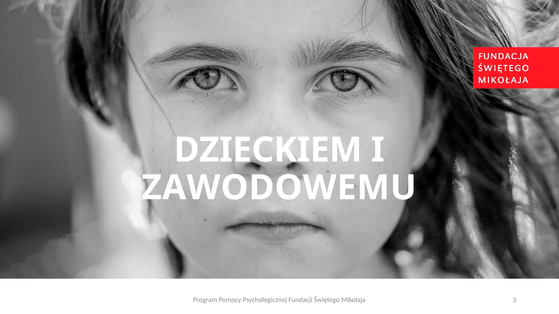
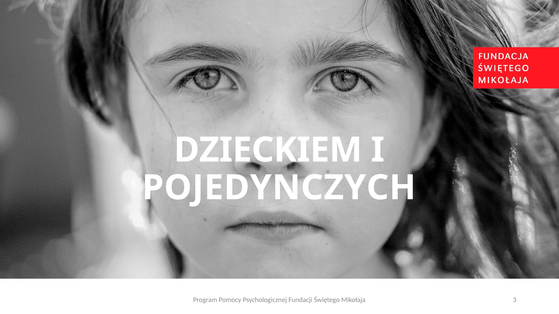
ZAWODOWEMU: ZAWODOWEMU -> POJEDYNCZYCH (279, 188)
